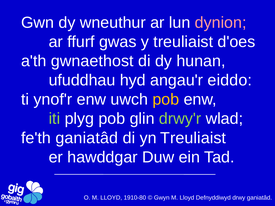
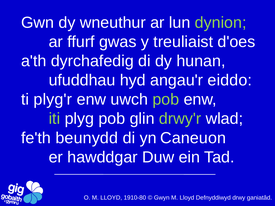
dynion colour: pink -> light green (221, 23)
gwnaethost: gwnaethost -> dyrchafedig (92, 61)
ynof'r: ynof'r -> plyg'r (53, 100)
pob colour: yellow -> light green (166, 100)
fe'th ganiatâd: ganiatâd -> beunydd (87, 138)
yn Treuliaist: Treuliaist -> Caneuon (193, 138)
